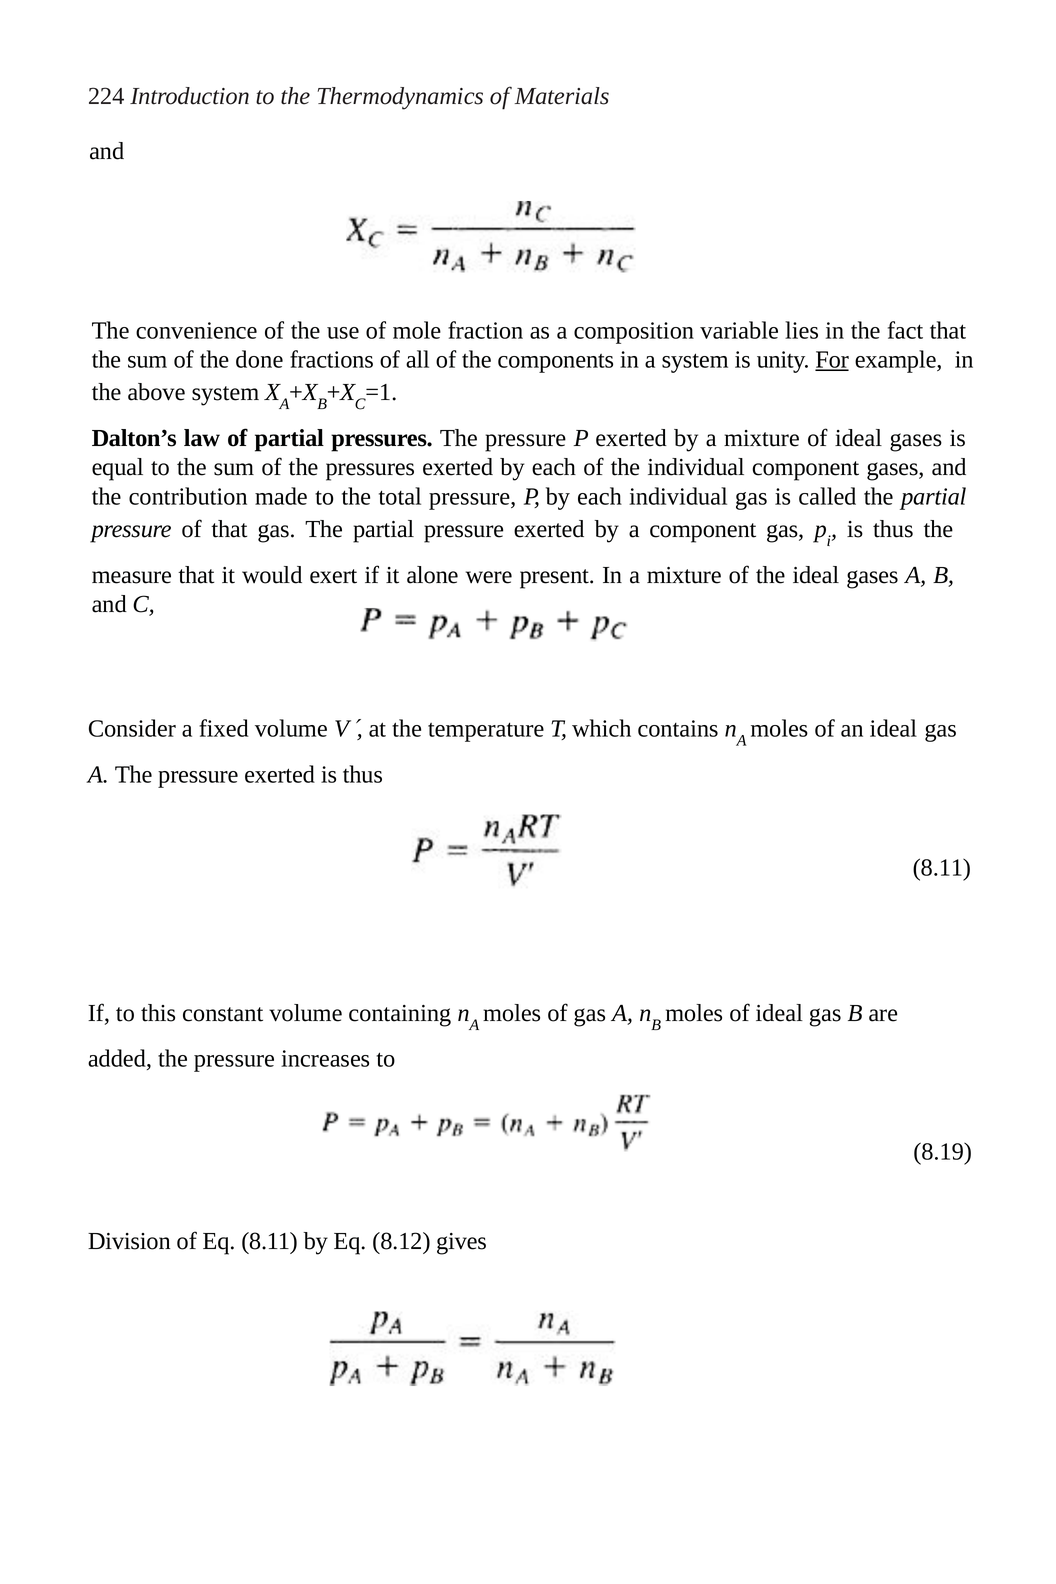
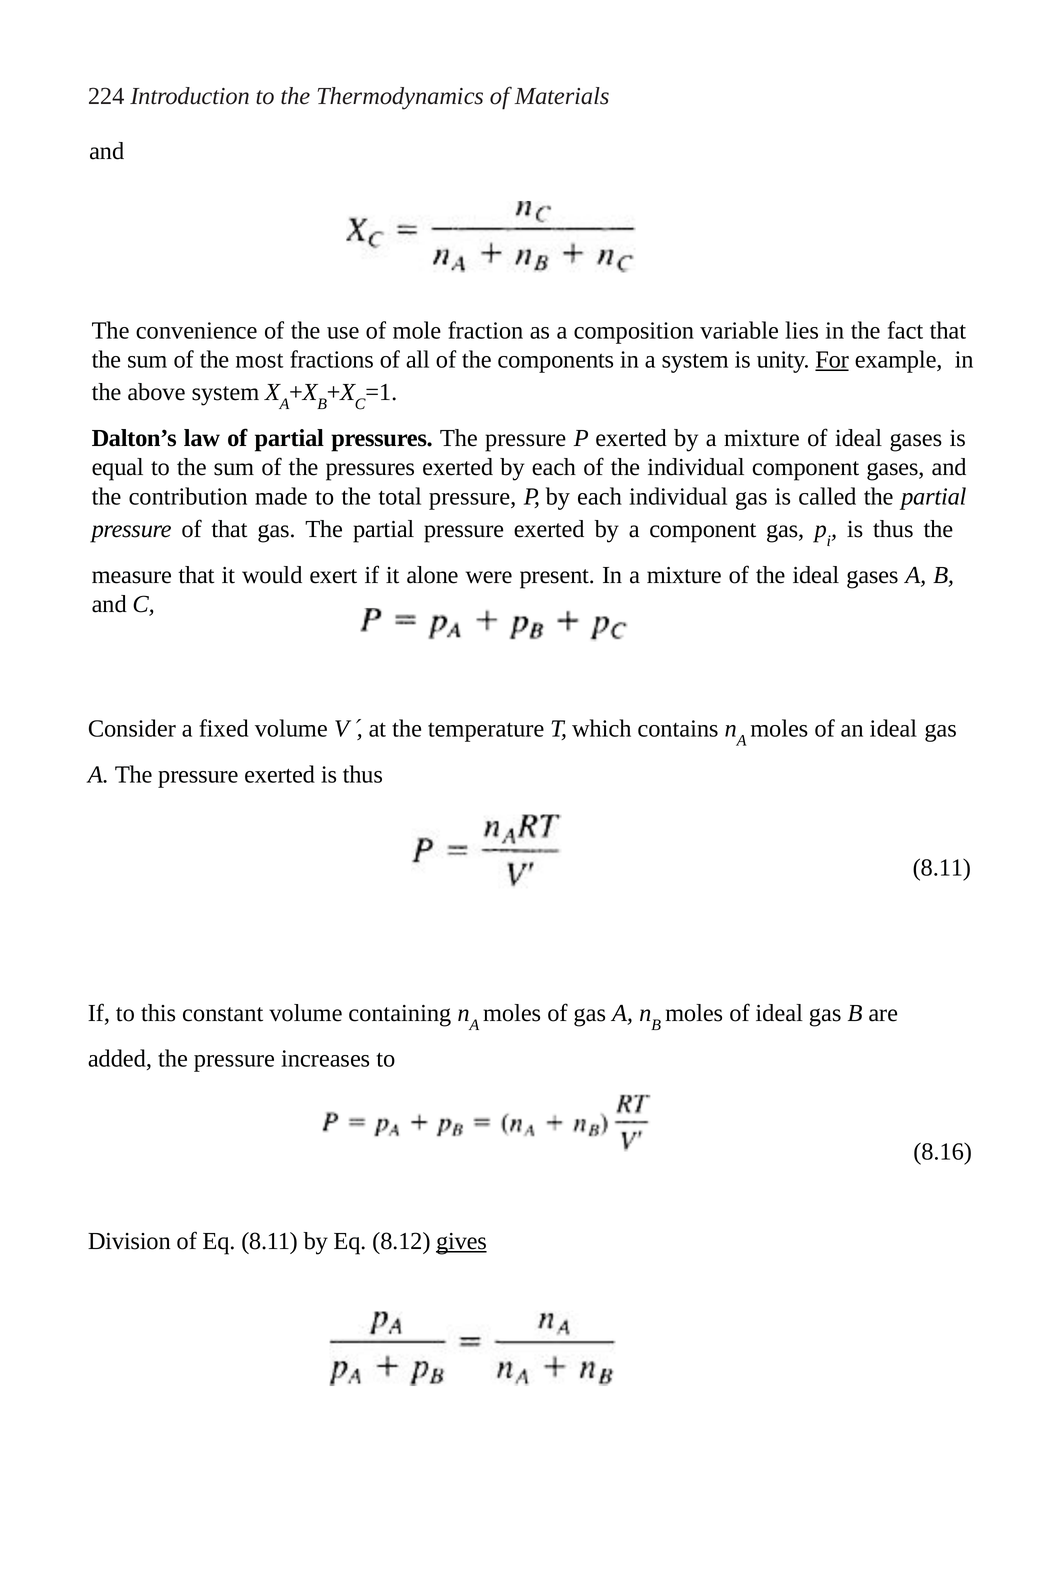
done: done -> most (259, 360)
8.19: 8.19 -> 8.16 (943, 1152)
gives underline: none -> present (461, 1241)
